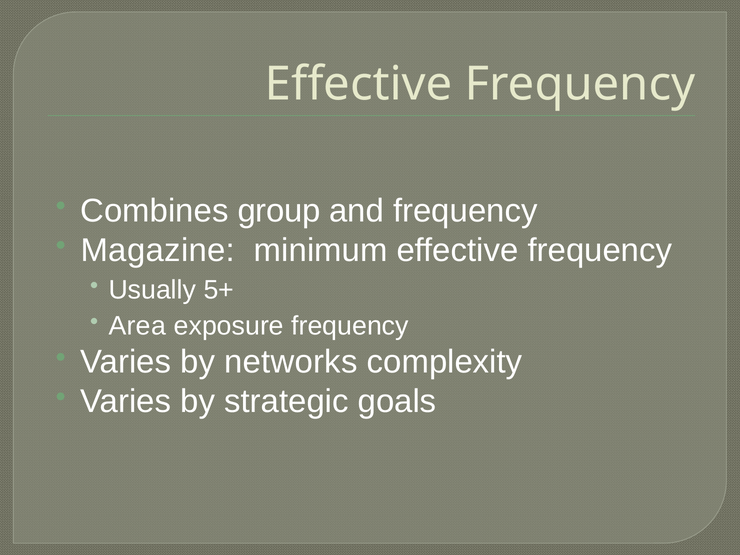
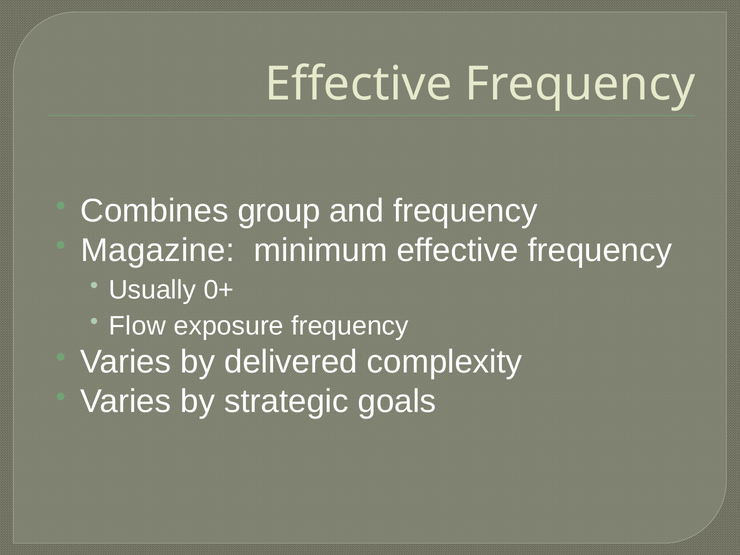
5+: 5+ -> 0+ (219, 290)
Area: Area -> Flow (137, 326)
networks: networks -> delivered (291, 362)
